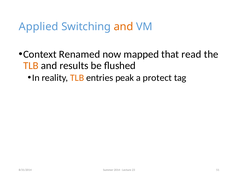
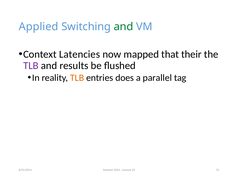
and colour: orange -> green (123, 27)
Renamed: Renamed -> Latencies (80, 54)
read: read -> their (191, 54)
TLB colour: orange -> purple (31, 66)
peak: peak -> does (125, 78)
protect: protect -> parallel (157, 78)
